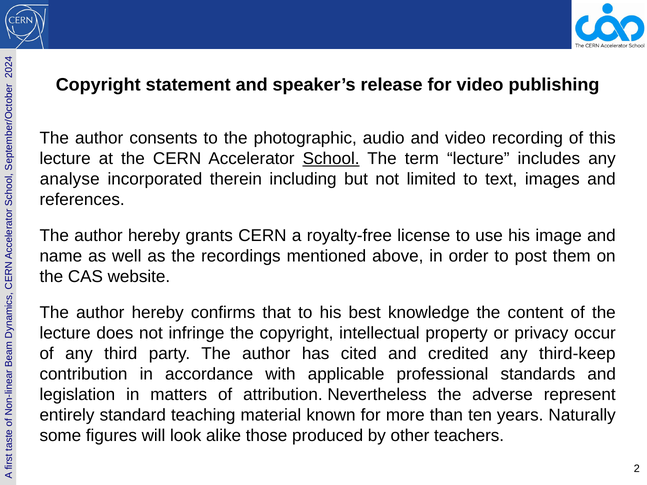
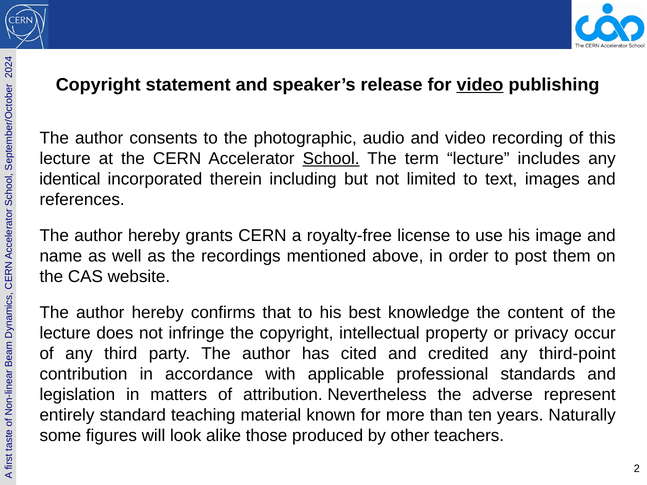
video underline: none -> present (480, 85)
analyse: analyse -> identical (70, 179)
third-keep: third-keep -> third-point (577, 354)
